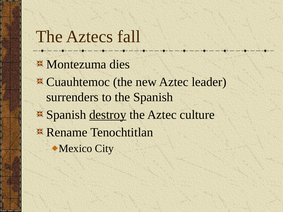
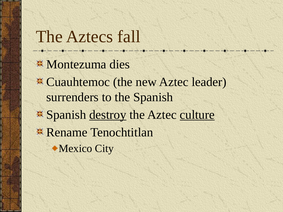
culture underline: none -> present (197, 115)
